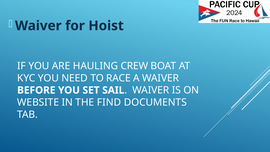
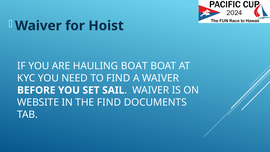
HAULING CREW: CREW -> BOAT (134, 66)
TO RACE: RACE -> FIND (118, 78)
